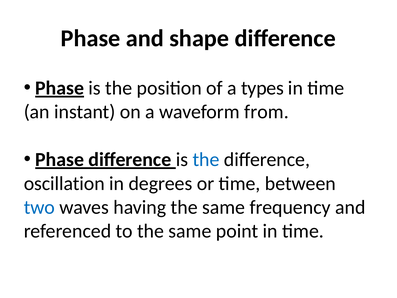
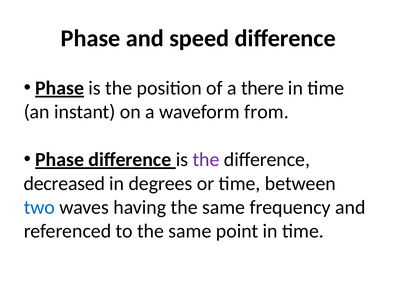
shape: shape -> speed (199, 38)
types: types -> there (262, 88)
the colour: blue -> purple (206, 159)
oscillation: oscillation -> decreased (64, 183)
